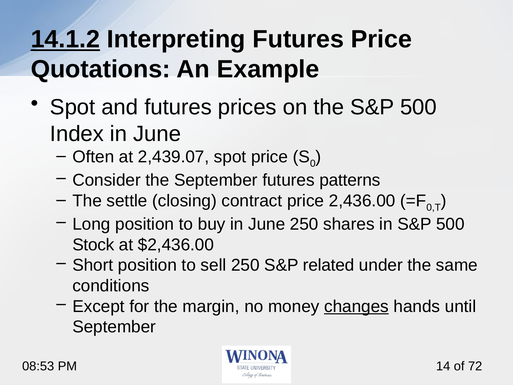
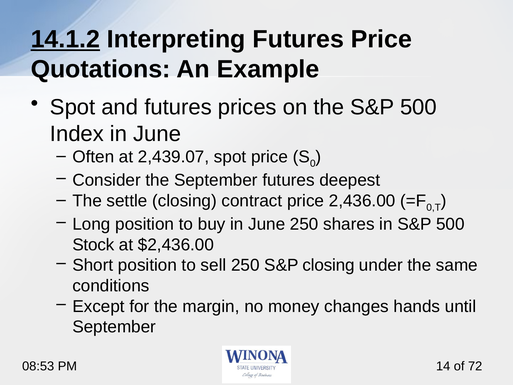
patterns: patterns -> deepest (350, 180)
S&P related: related -> closing (329, 265)
changes underline: present -> none (356, 306)
